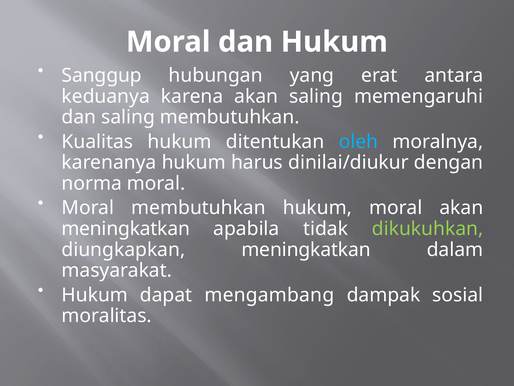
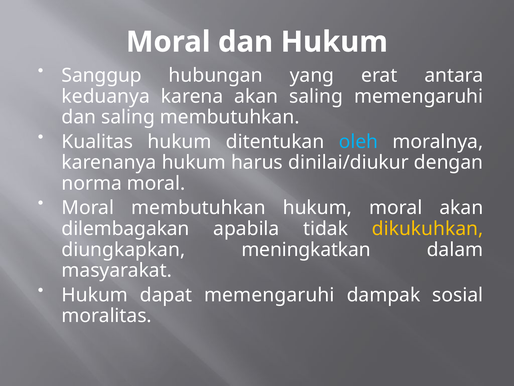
meningkatkan: meningkatkan -> dilembagakan (126, 229)
dikukuhkan colour: light green -> yellow (428, 229)
dapat mengambang: mengambang -> memengaruhi (269, 295)
